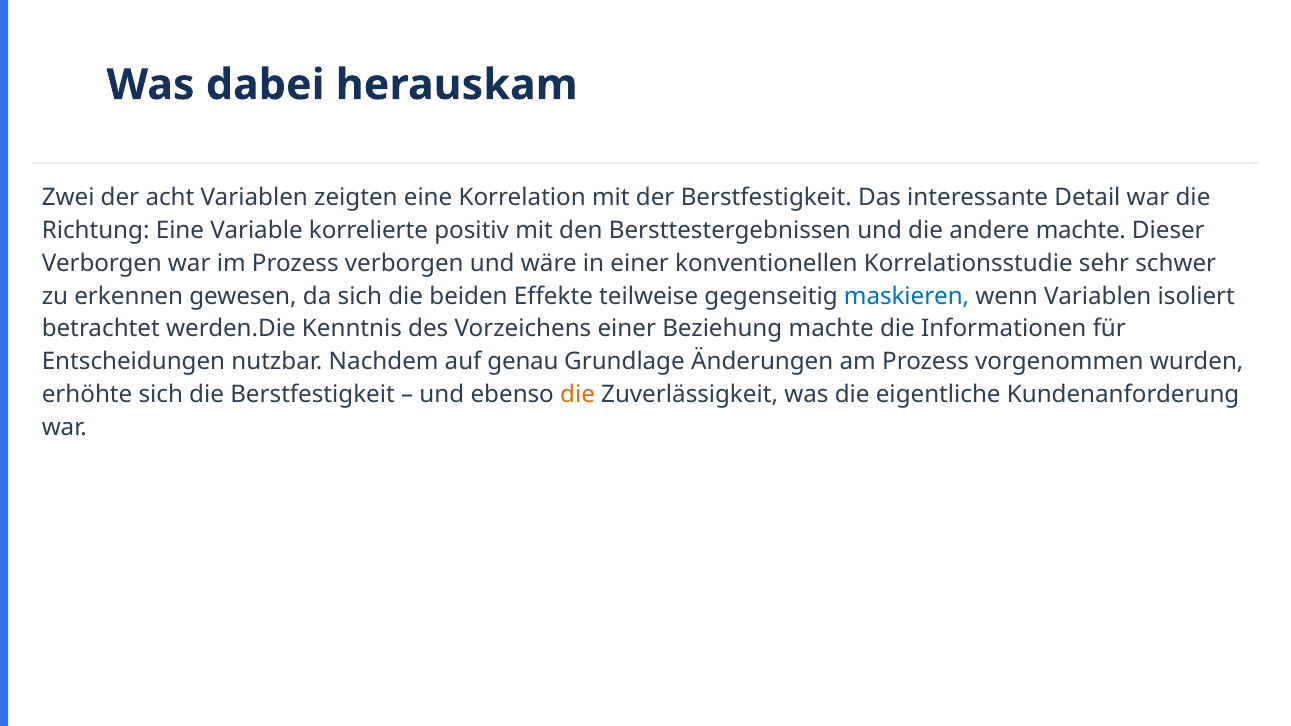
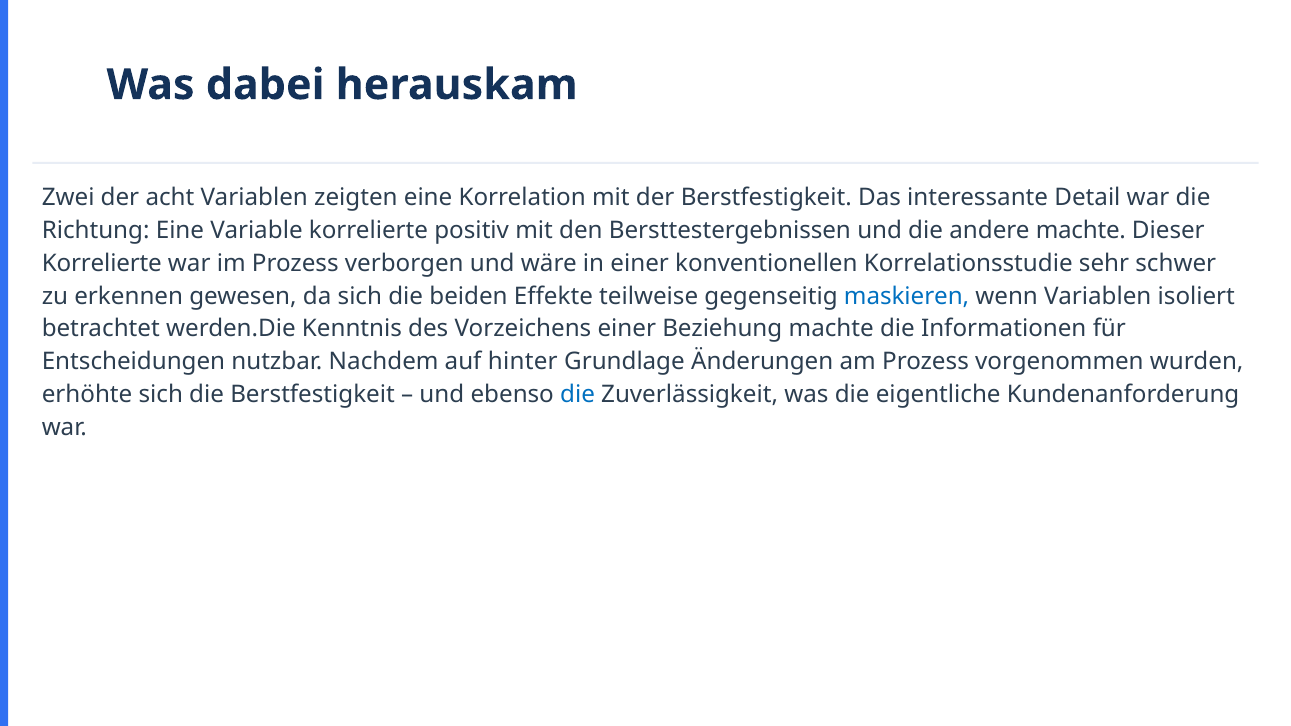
Verborgen: Verborgen -> Korrelierte (102, 263)
genau: genau -> hinter (523, 362)
die colour: orange -> blue (578, 395)
